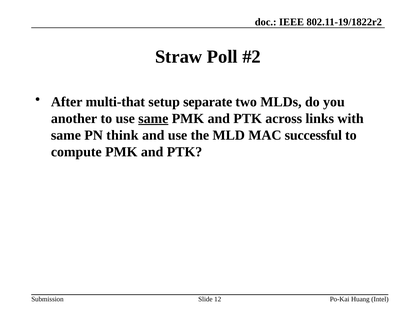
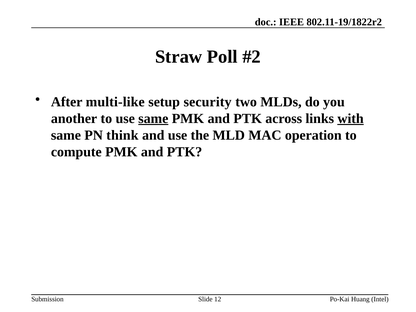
multi-that: multi-that -> multi-like (115, 102)
separate: separate -> security (208, 102)
with underline: none -> present (351, 119)
successful: successful -> operation (313, 135)
